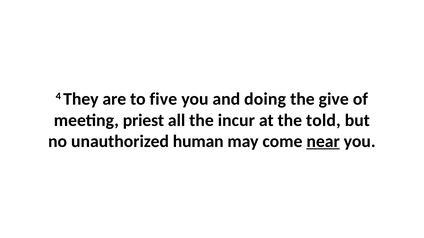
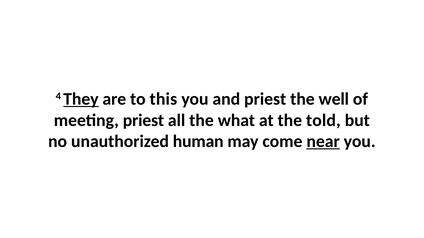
They underline: none -> present (81, 99)
five: five -> this (163, 99)
and doing: doing -> priest (265, 99)
give: give -> well (334, 99)
incur: incur -> what (236, 120)
